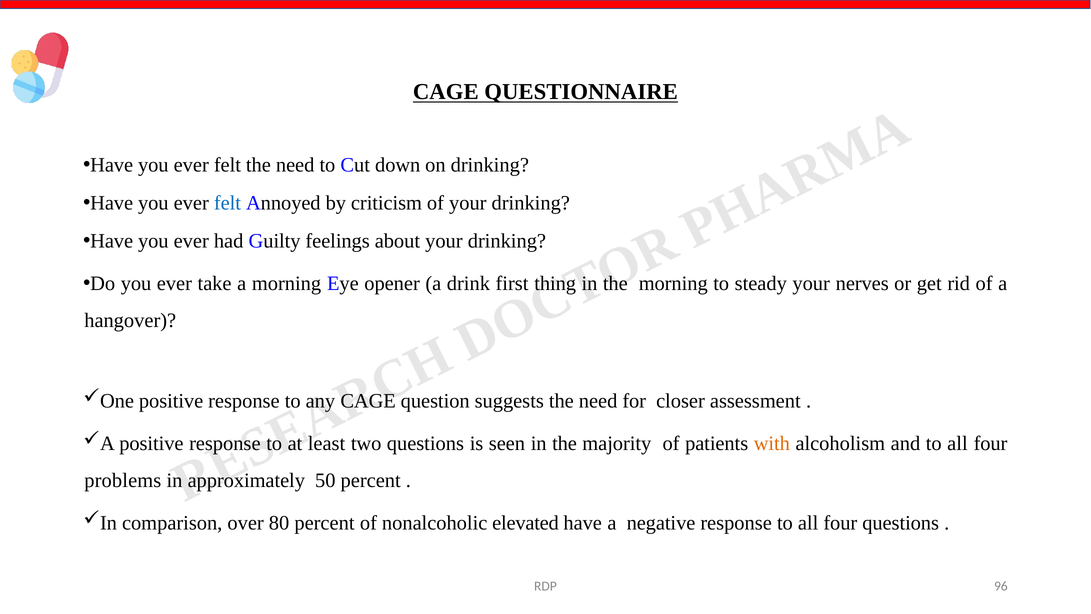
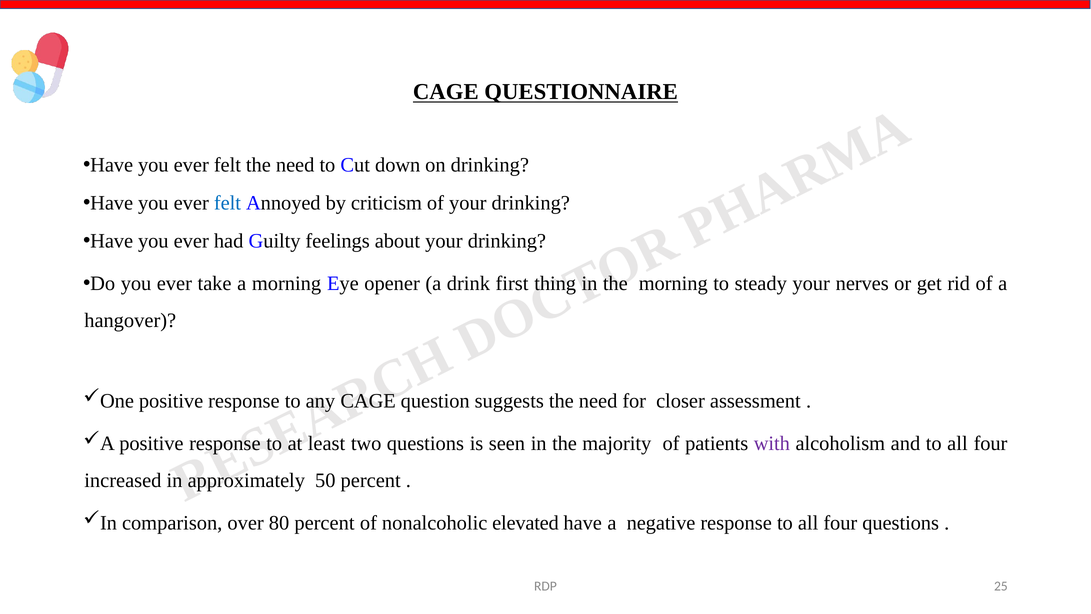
with colour: orange -> purple (772, 443)
problems: problems -> increased (123, 480)
96: 96 -> 25 (1001, 586)
